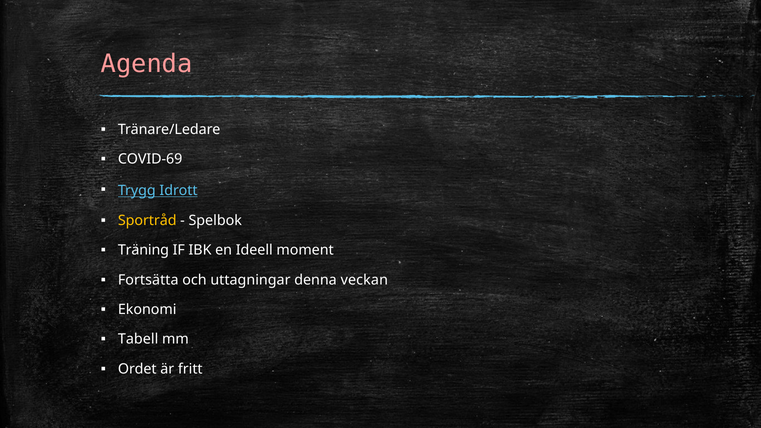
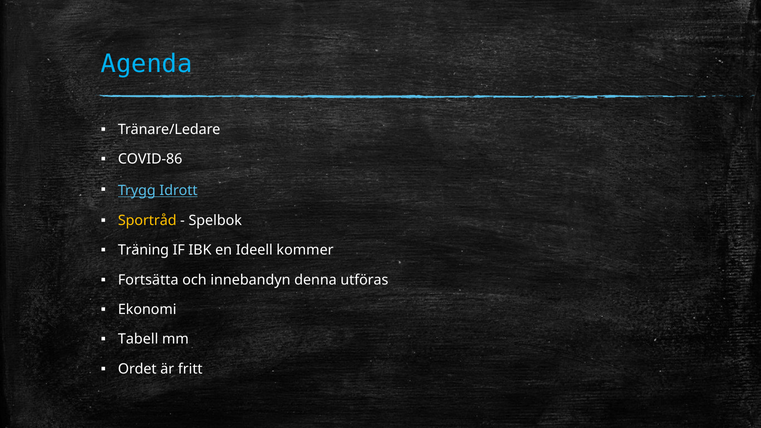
Agenda colour: pink -> light blue (147, 64)
COVID-69: COVID-69 -> COVID-86 (150, 159)
moment: moment -> kommer (305, 250)
uttagningar: uttagningar -> innebandyn (250, 280)
veckan: veckan -> utföras (364, 280)
